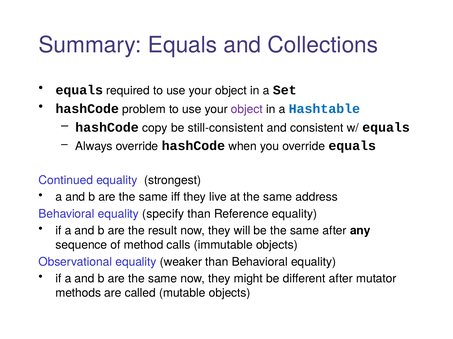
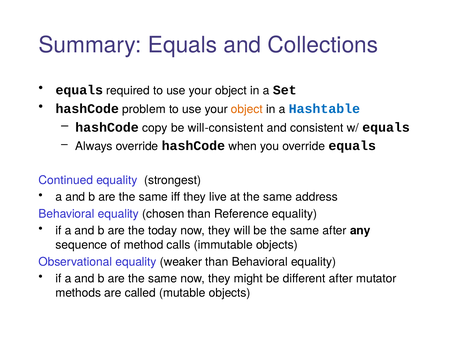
object colour: purple -> orange (247, 109)
still-consistent: still-consistent -> will-consistent (226, 128)
specify: specify -> chosen (163, 214)
result: result -> today (163, 231)
